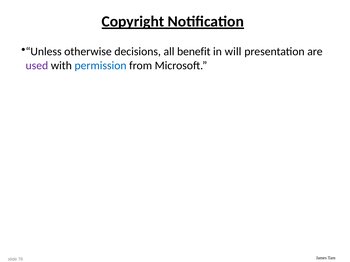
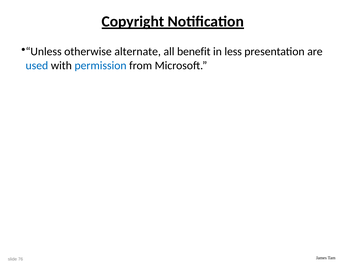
decisions: decisions -> alternate (138, 52)
will: will -> less (233, 52)
used colour: purple -> blue (37, 66)
